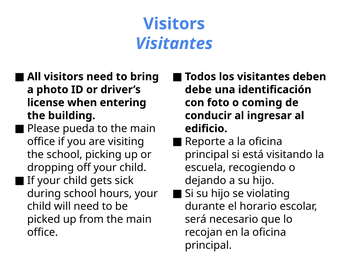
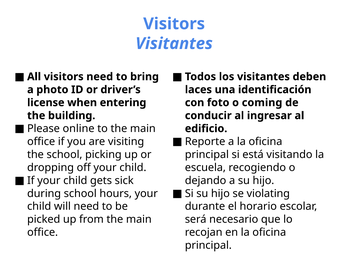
debe: debe -> laces (198, 89)
pueda: pueda -> online (79, 128)
